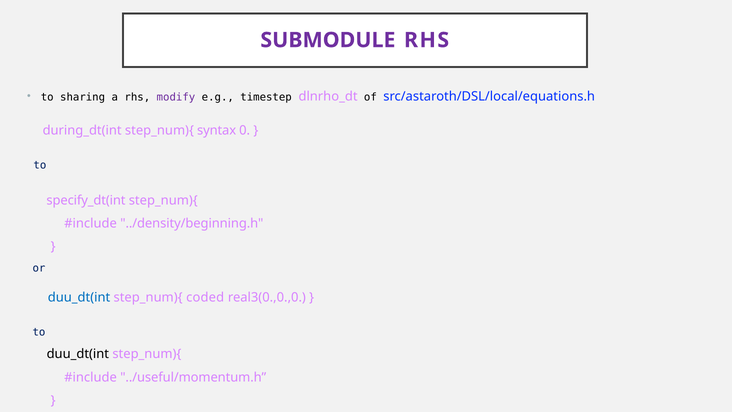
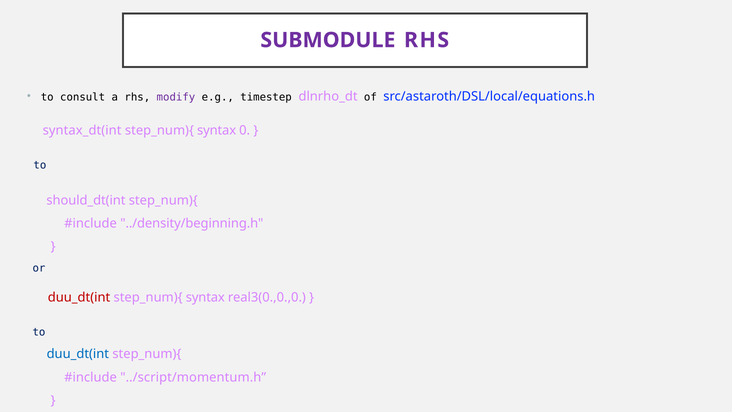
sharing: sharing -> consult (83, 97)
during_dt(int: during_dt(int -> syntax_dt(int (82, 131)
specify_dt(int: specify_dt(int -> should_dt(int (86, 200)
duu_dt(int colour: blue -> red (79, 297)
coded: coded -> syntax (205, 297)
duu_dt(int colour: black -> blue (78, 354)
../useful/momentum.h: ../useful/momentum.h -> ../script/momentum.h (193, 377)
